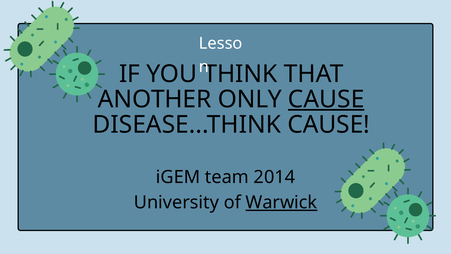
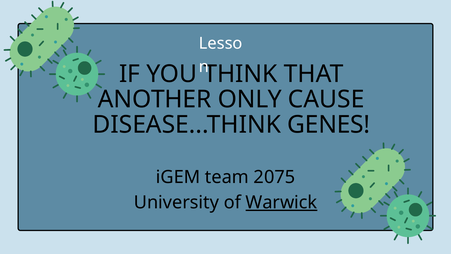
CAUSE underline: present -> none (326, 99)
DISEASE...THINK CAUSE: CAUSE -> GENES (329, 124)
2014: 2014 -> 2075 (274, 177)
